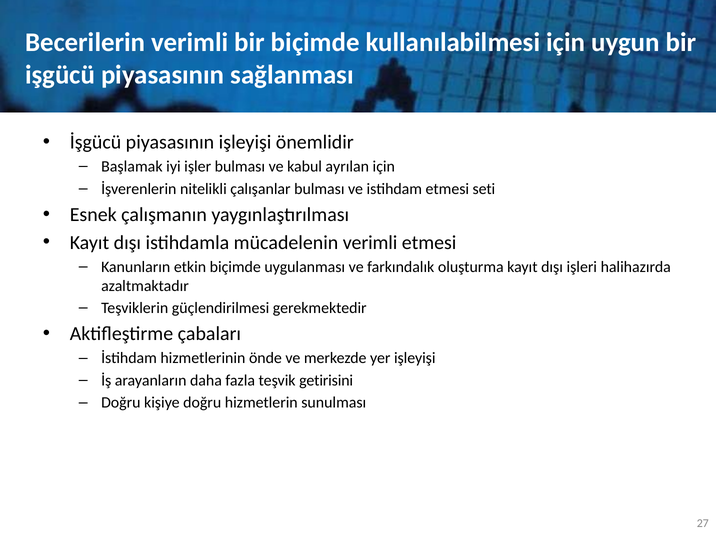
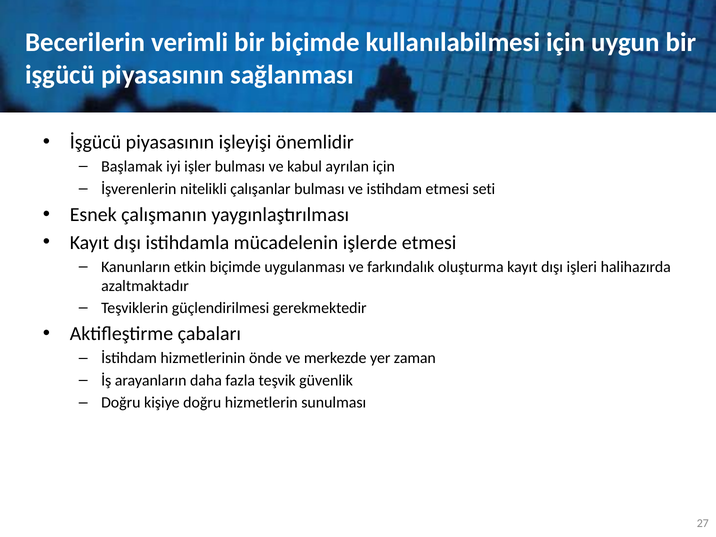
mücadelenin verimli: verimli -> işlerde (370, 242)
yer işleyişi: işleyişi -> zaman (415, 358)
getirisini: getirisini -> güvenlik (326, 380)
